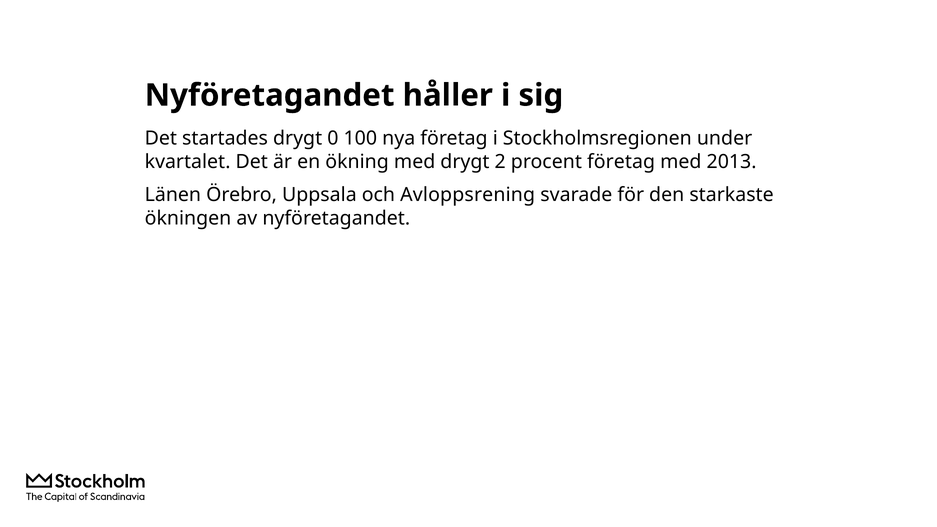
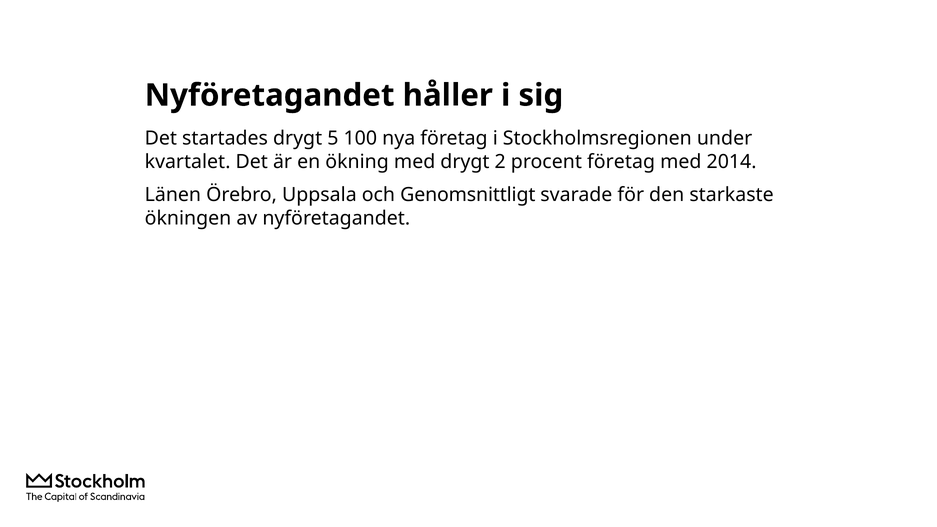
0: 0 -> 5 (333, 138)
2013: 2013 -> 2014 (732, 162)
Avloppsrening: Avloppsrening -> Genomsnittligt (468, 195)
